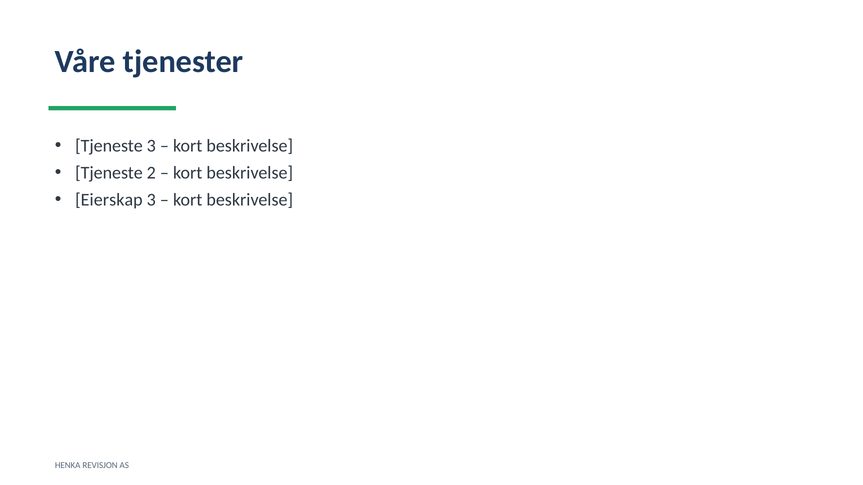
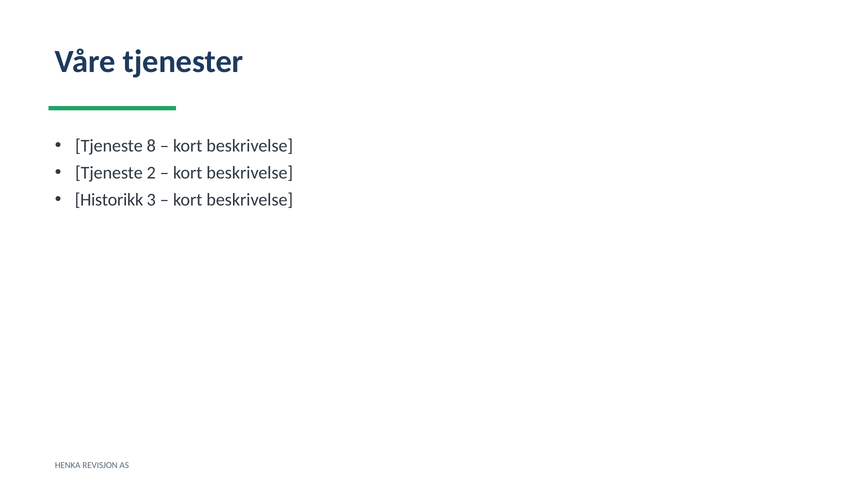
Tjeneste 3: 3 -> 8 (151, 146)
Eierskap: Eierskap -> Historikk (109, 200)
